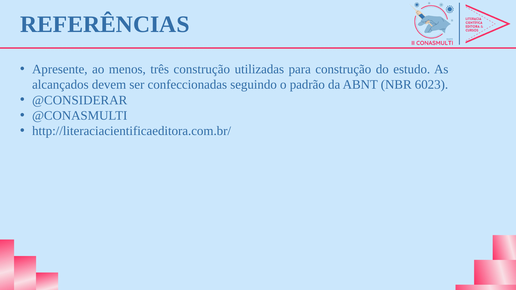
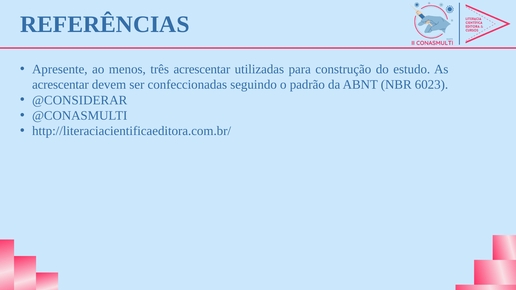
três construção: construção -> acrescentar (202, 69)
alcançados: alcançados -> acrescentar (60, 85)
